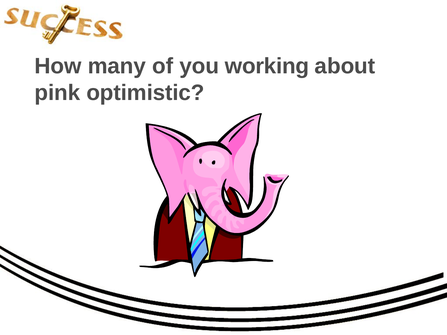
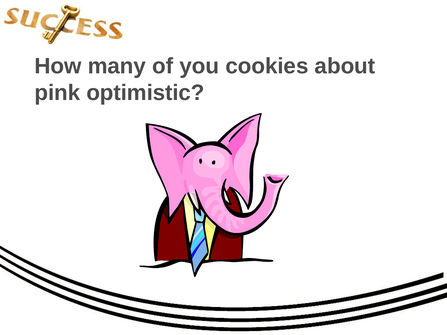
working: working -> cookies (267, 66)
